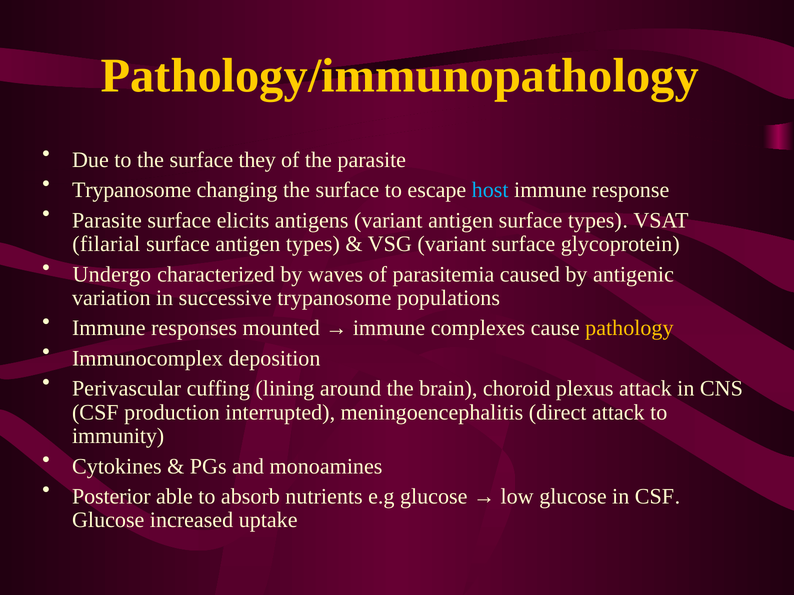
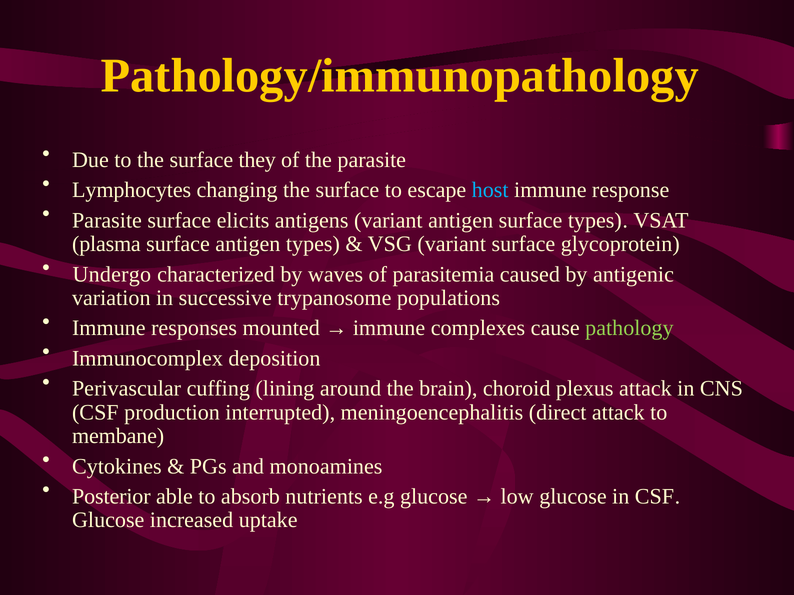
Trypanosome: Trypanosome -> Lymphocytes (132, 190)
filarial: filarial -> plasma (106, 244)
pathology colour: yellow -> light green (629, 328)
immunity: immunity -> membane (118, 436)
